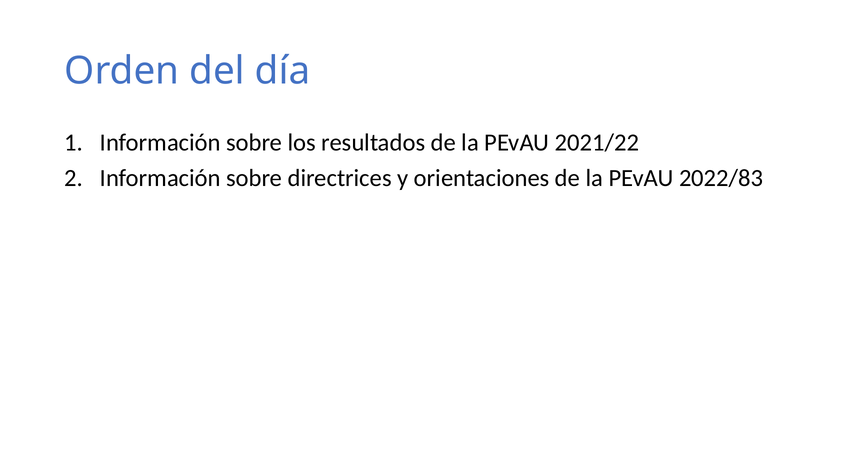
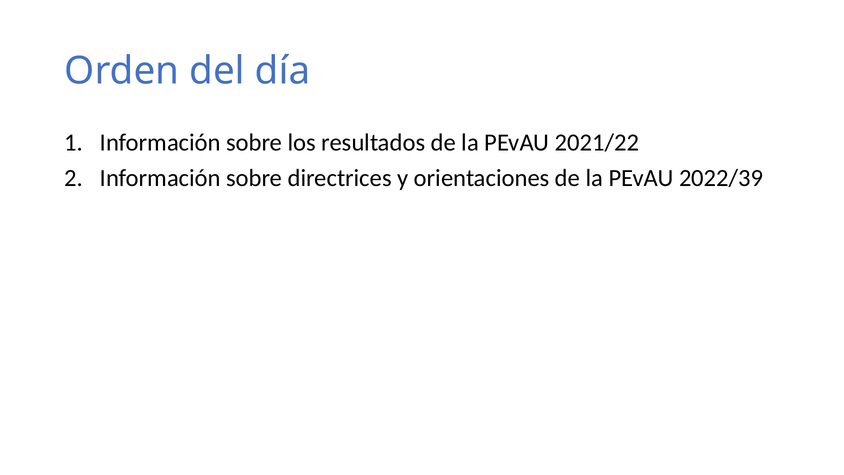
2022/83: 2022/83 -> 2022/39 (721, 178)
